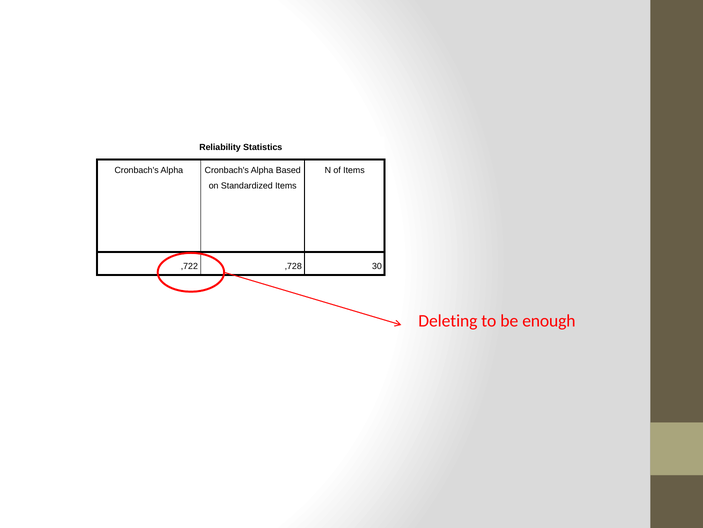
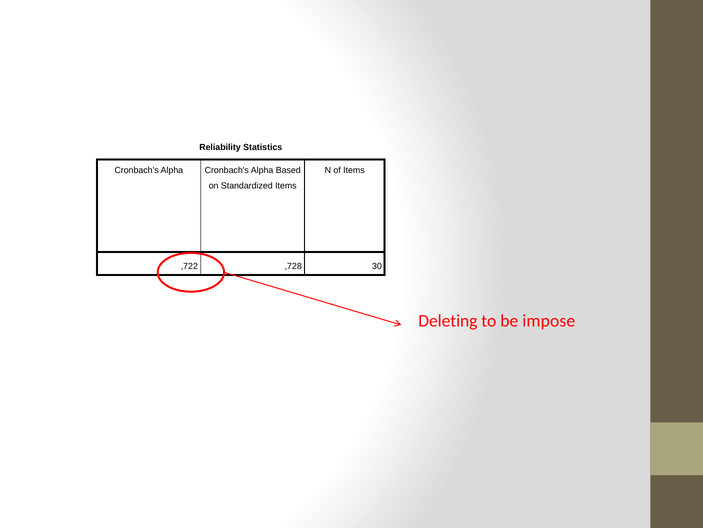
enough: enough -> impose (549, 321)
